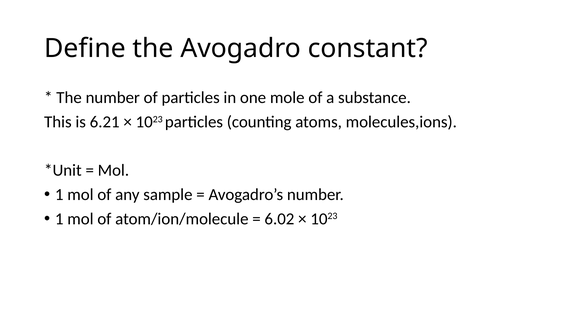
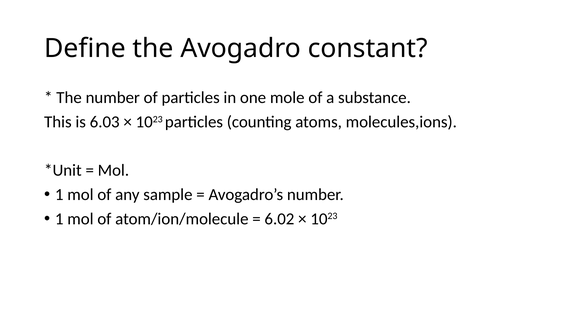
6.21: 6.21 -> 6.03 (105, 122)
